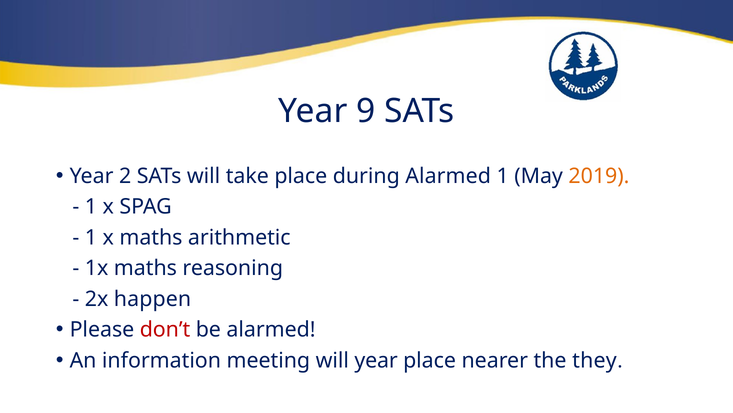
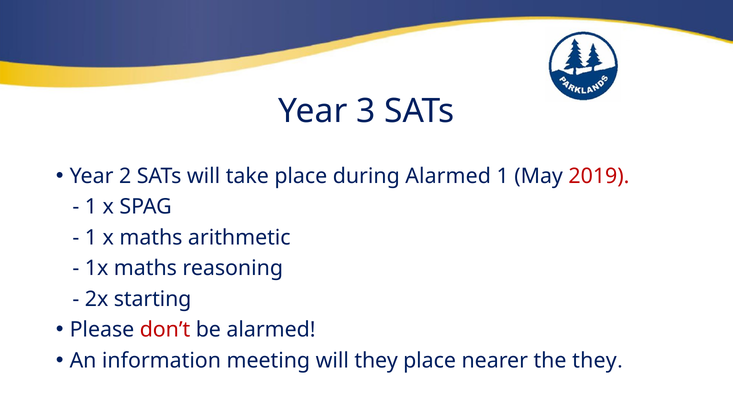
9: 9 -> 3 (366, 111)
2019 colour: orange -> red (599, 176)
happen: happen -> starting (153, 298)
will year: year -> they (376, 360)
